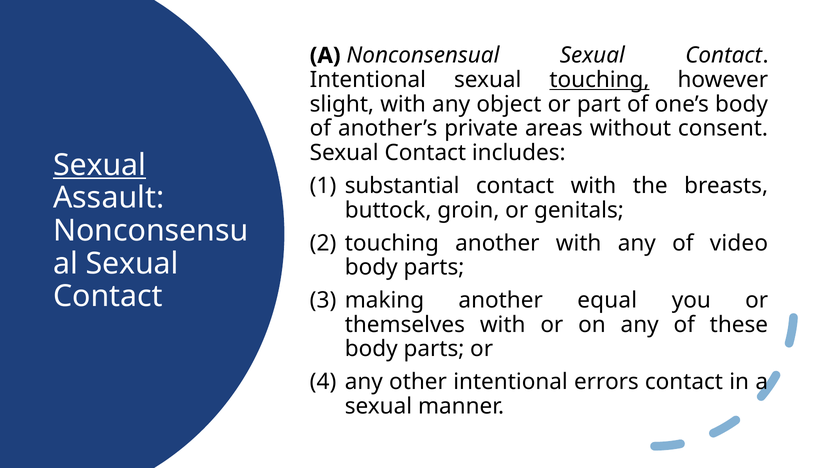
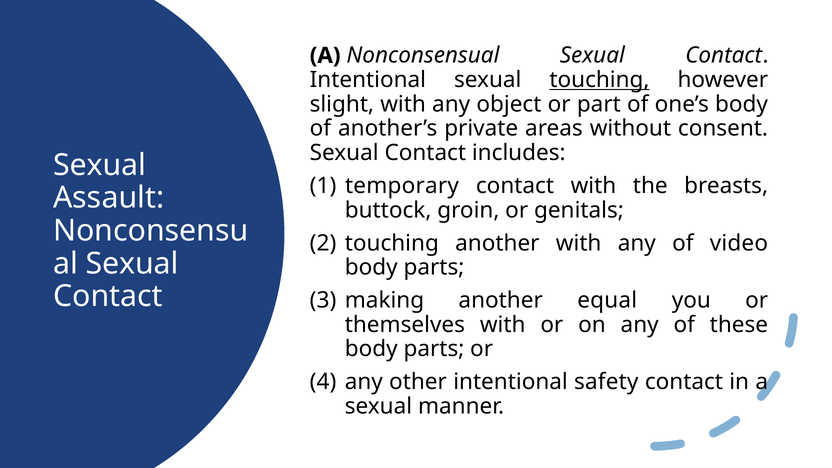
Sexual underline: present -> none (100, 165)
substantial: substantial -> temporary (402, 186)
errors: errors -> safety (606, 382)
